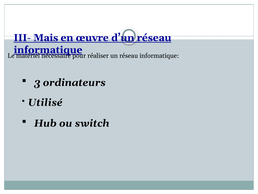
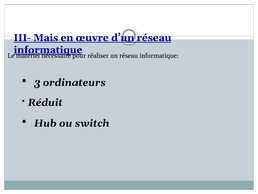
Utilisé: Utilisé -> Réduit (45, 102)
